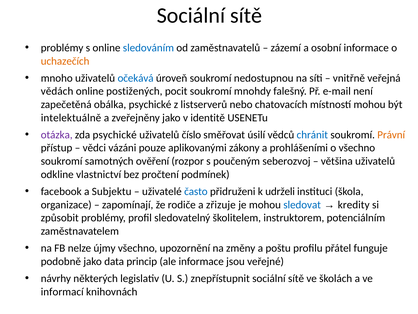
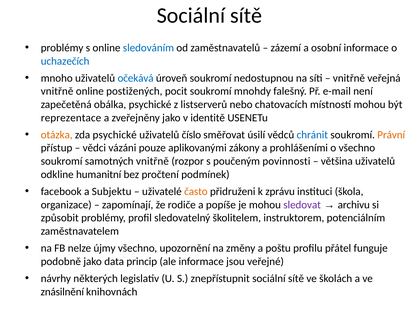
uchazečích colour: orange -> blue (65, 61)
vědách: vědách -> vnitřně (57, 91)
intelektuálně: intelektuálně -> reprezentace (71, 118)
otázka colour: purple -> orange (57, 135)
samotných ověření: ověření -> vnitřně (152, 161)
seberozvoj: seberozvoj -> povinnosti (286, 161)
vlastnictví: vlastnictví -> humanitní (99, 174)
často colour: blue -> orange (196, 191)
udrželi: udrželi -> zprávu (280, 191)
zřizuje: zřizuje -> popíše (221, 204)
sledovat colour: blue -> purple (302, 204)
kredity: kredity -> archivu (354, 204)
informací: informací -> znásilnění (62, 291)
